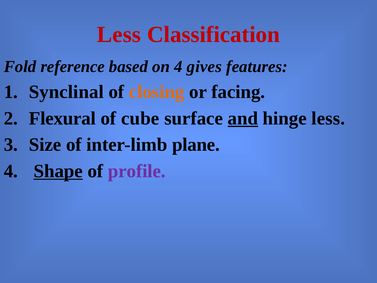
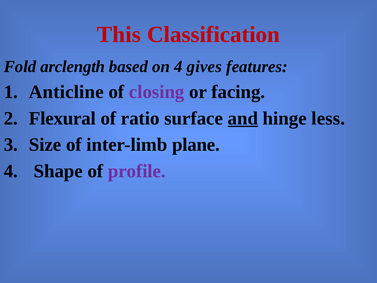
Less: Less -> This (119, 35)
reference: reference -> arclength (73, 67)
Synclinal: Synclinal -> Anticline (66, 92)
closing colour: orange -> purple (157, 92)
cube: cube -> ratio (140, 118)
Shape underline: present -> none (58, 171)
